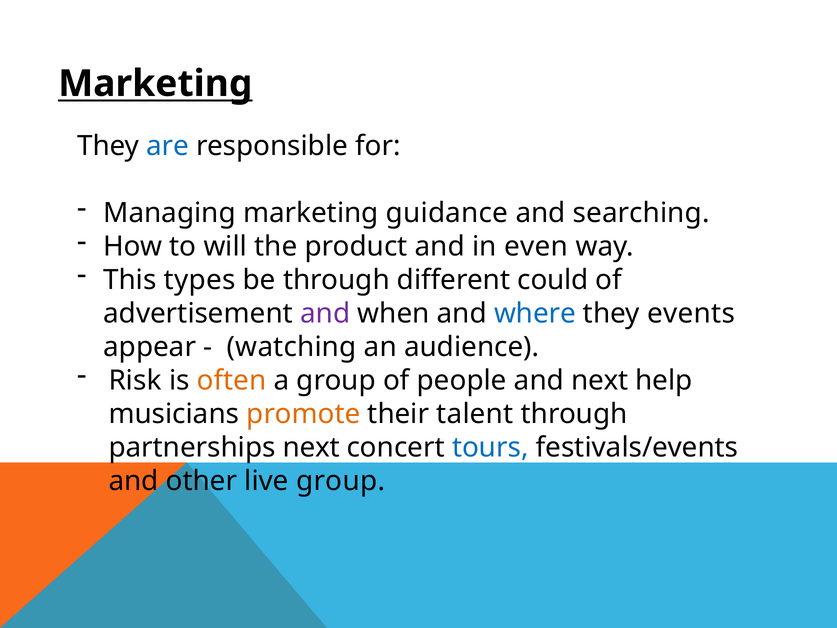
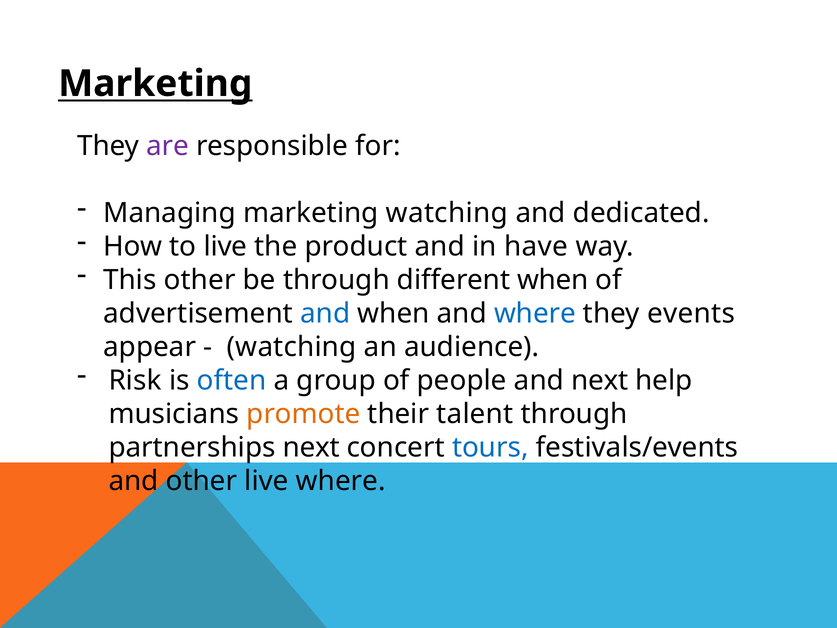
are colour: blue -> purple (168, 146)
marketing guidance: guidance -> watching (447, 213)
searching: searching -> dedicated (641, 213)
to will: will -> live (225, 246)
even: even -> have (536, 246)
This types: types -> other (200, 280)
different could: could -> when (553, 280)
and colour: purple -> blue (325, 313)
often colour: orange -> blue (232, 380)
live group: group -> where (341, 481)
